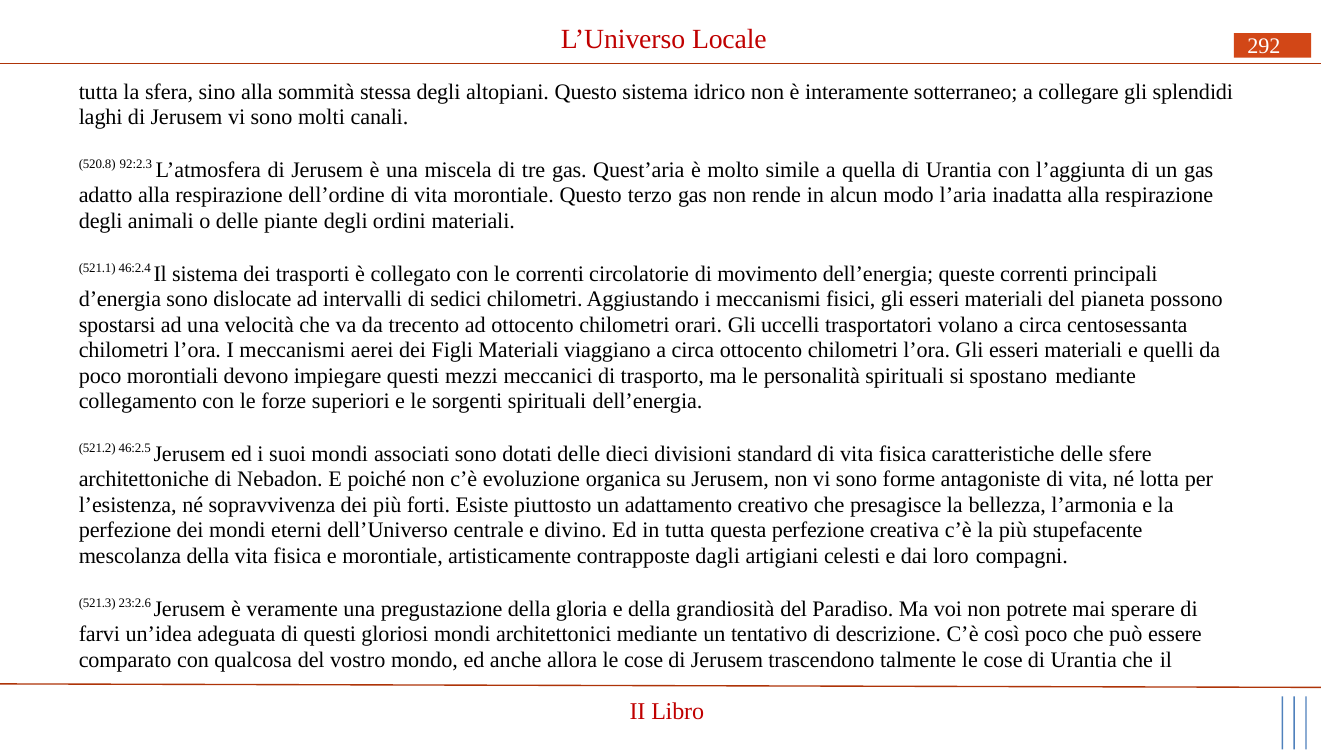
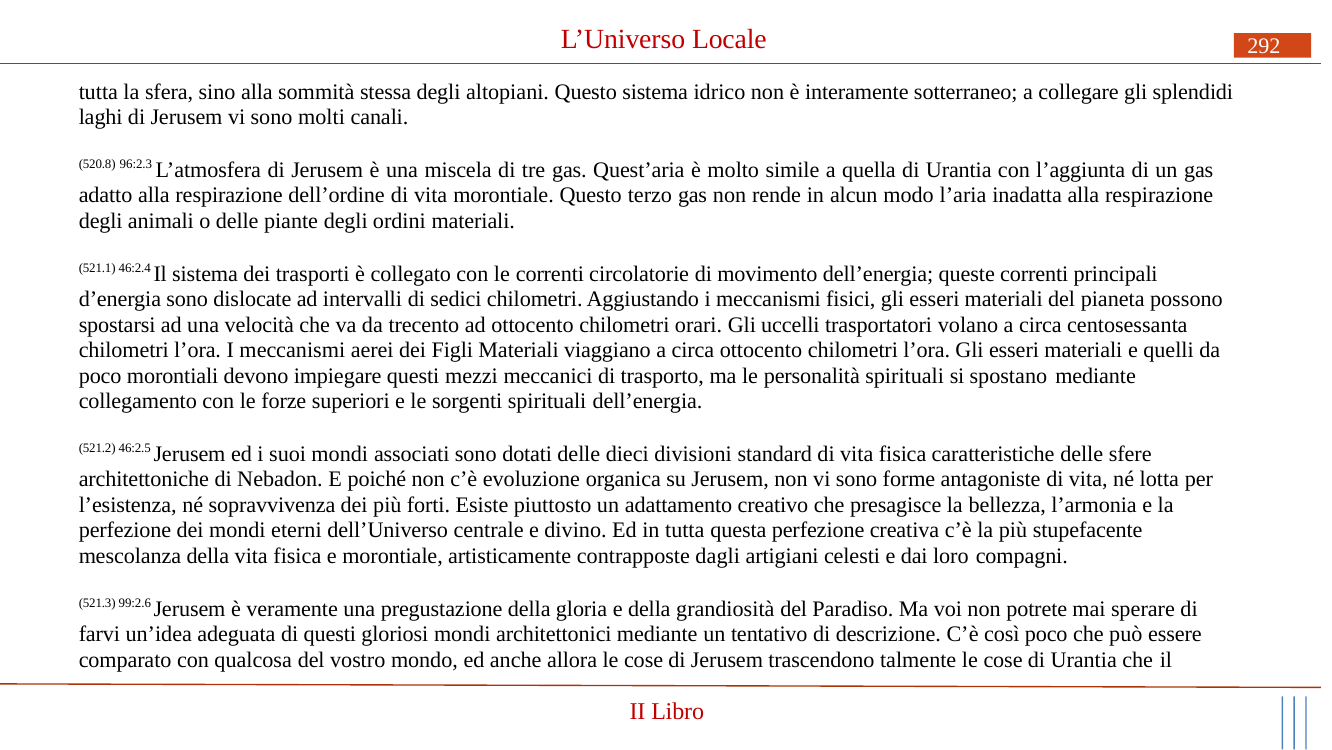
92:2.3: 92:2.3 -> 96:2.3 (136, 165)
23:2.6: 23:2.6 -> 99:2.6 (135, 603)
